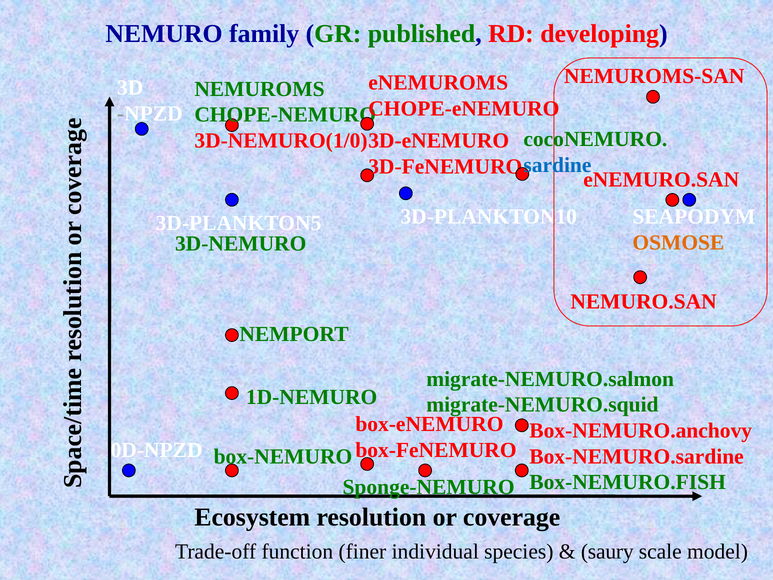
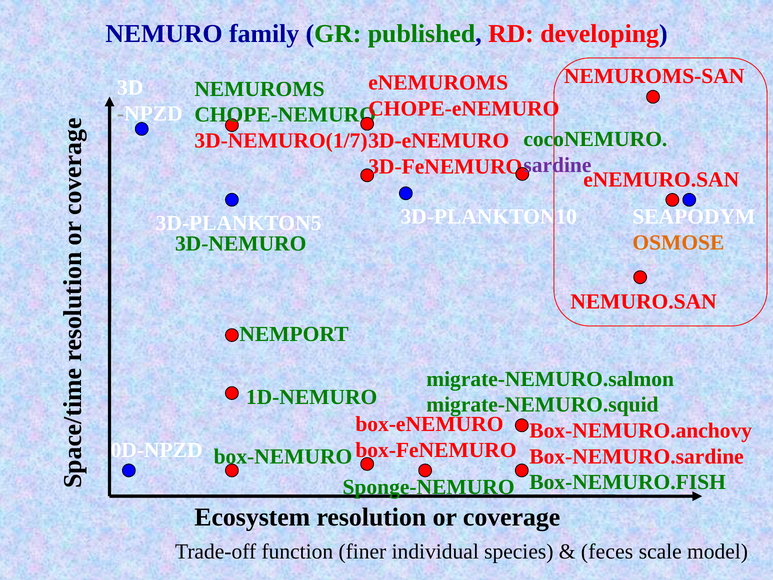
3D-NEMURO(1/0: 3D-NEMURO(1/0 -> 3D-NEMURO(1/7 (281, 141)
sardine colour: blue -> purple (557, 165)
saury: saury -> feces (607, 552)
